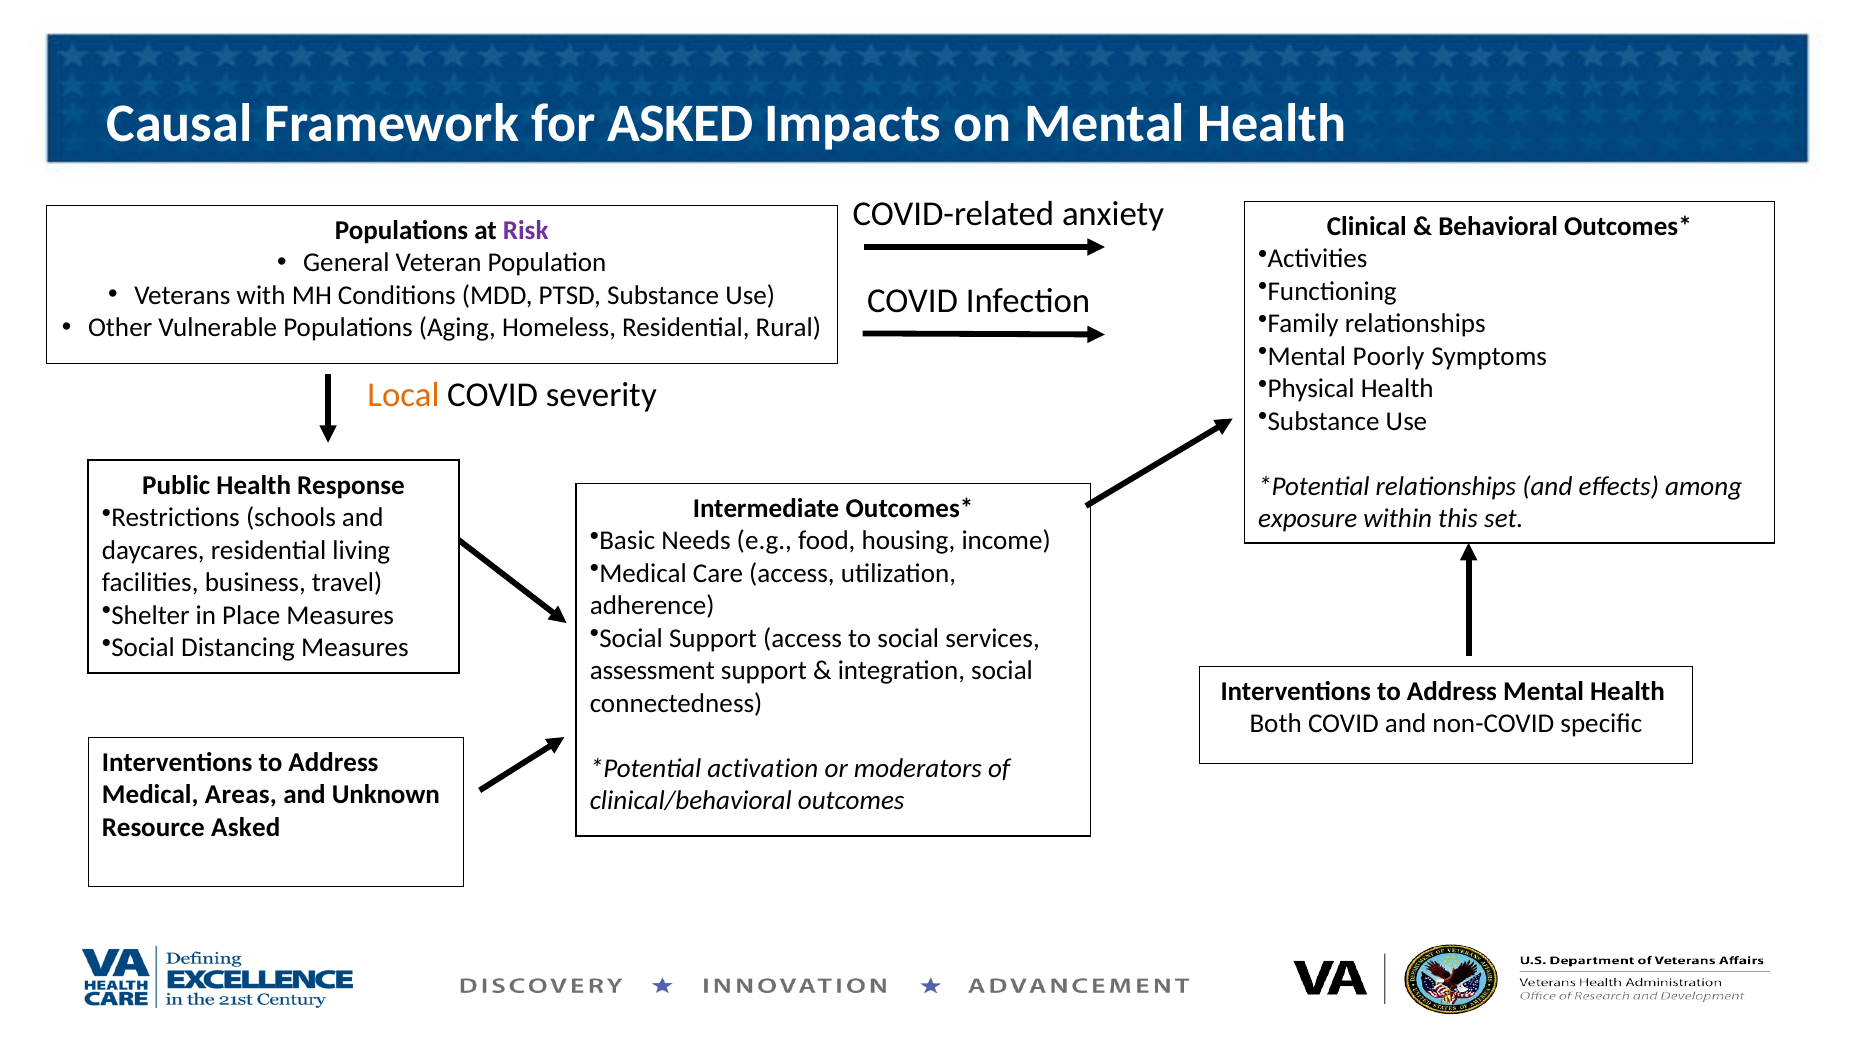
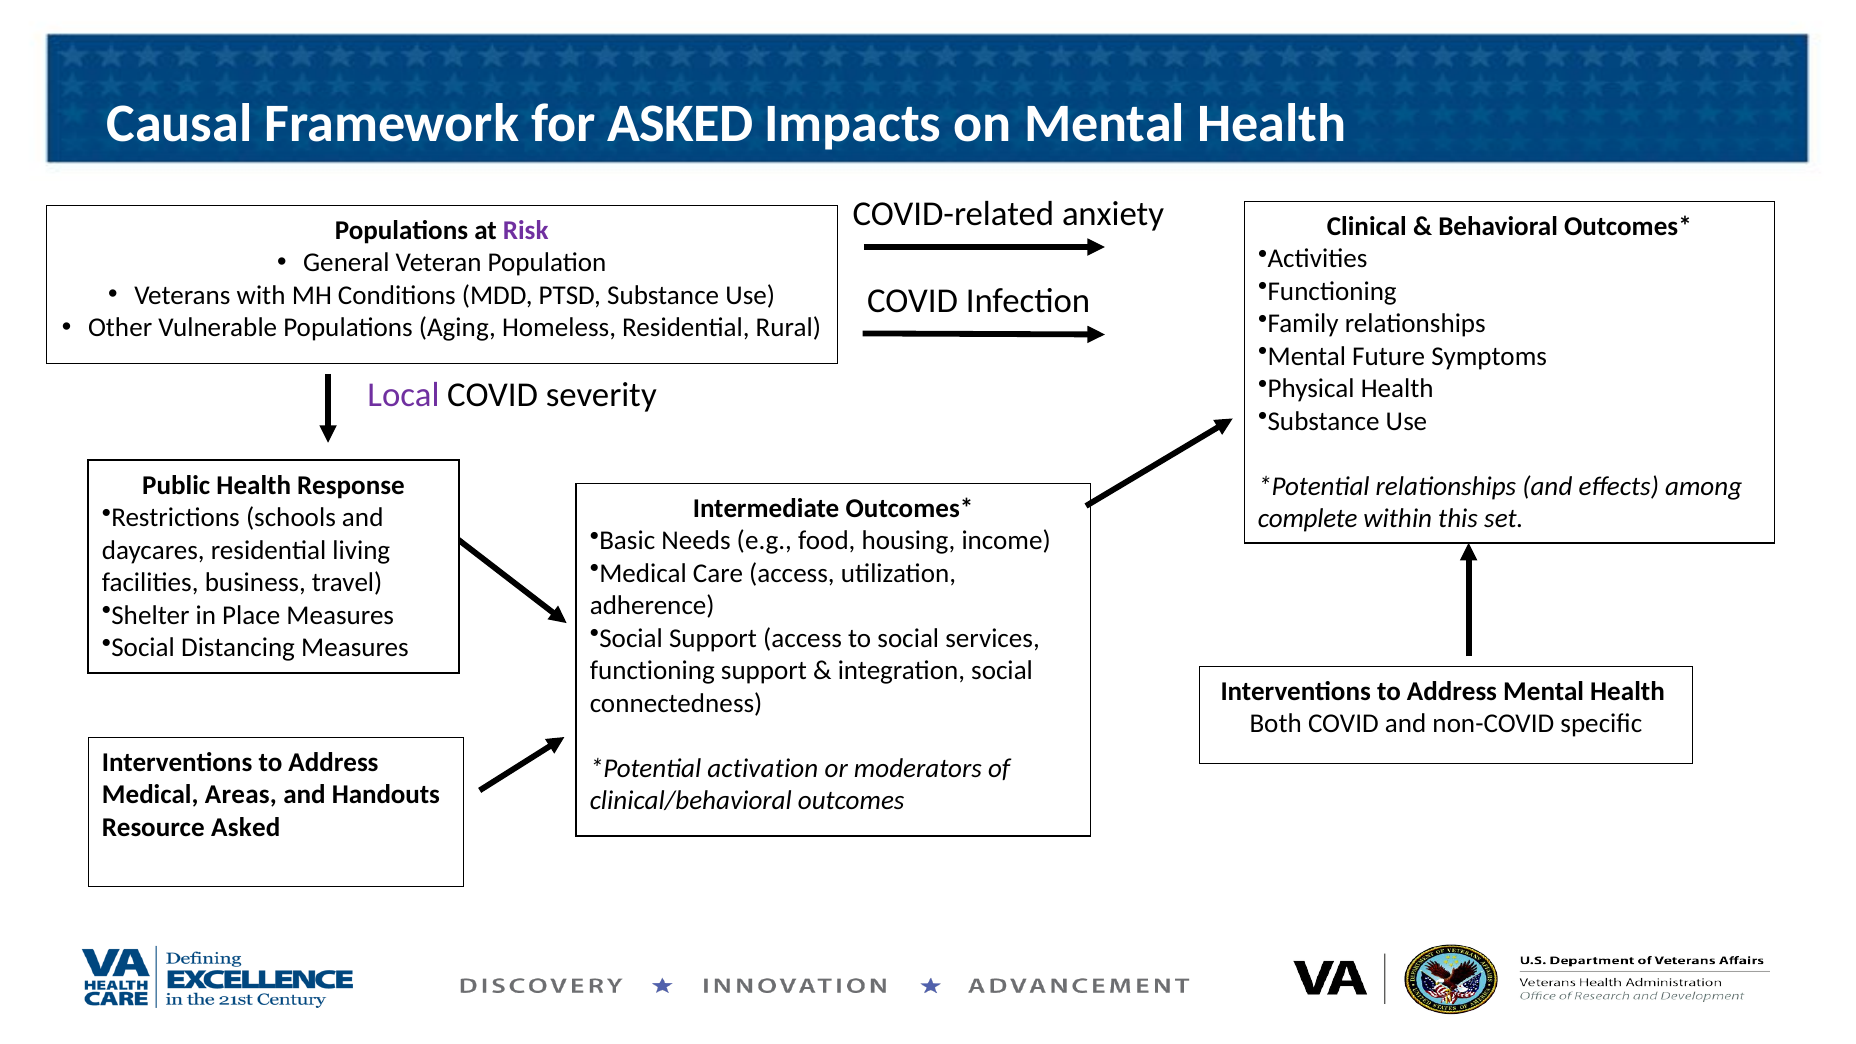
Poorly: Poorly -> Future (1389, 356)
Local colour: orange -> purple (403, 395)
exposure: exposure -> complete (1308, 519)
assessment: assessment -> functioning (652, 671)
Unknown: Unknown -> Handouts (386, 795)
